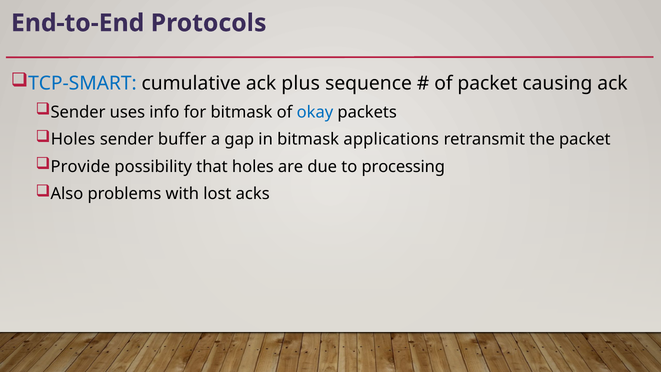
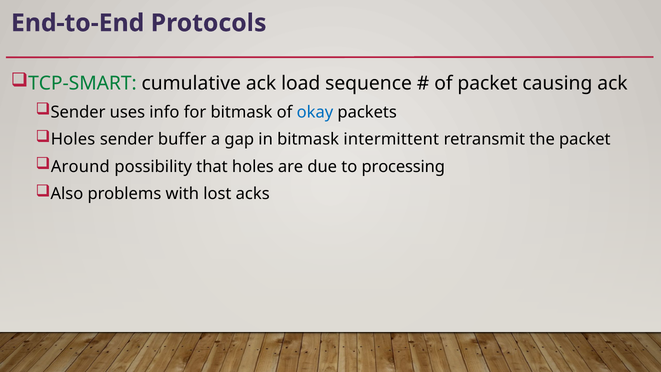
TCP-SMART colour: blue -> green (82, 83)
plus: plus -> load (301, 83)
applications: applications -> intermittent (391, 139)
Provide: Provide -> Around (80, 167)
